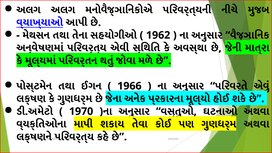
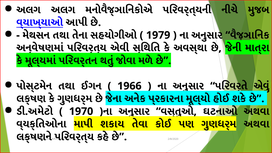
1962: 1962 -> 1979 (158, 35)
